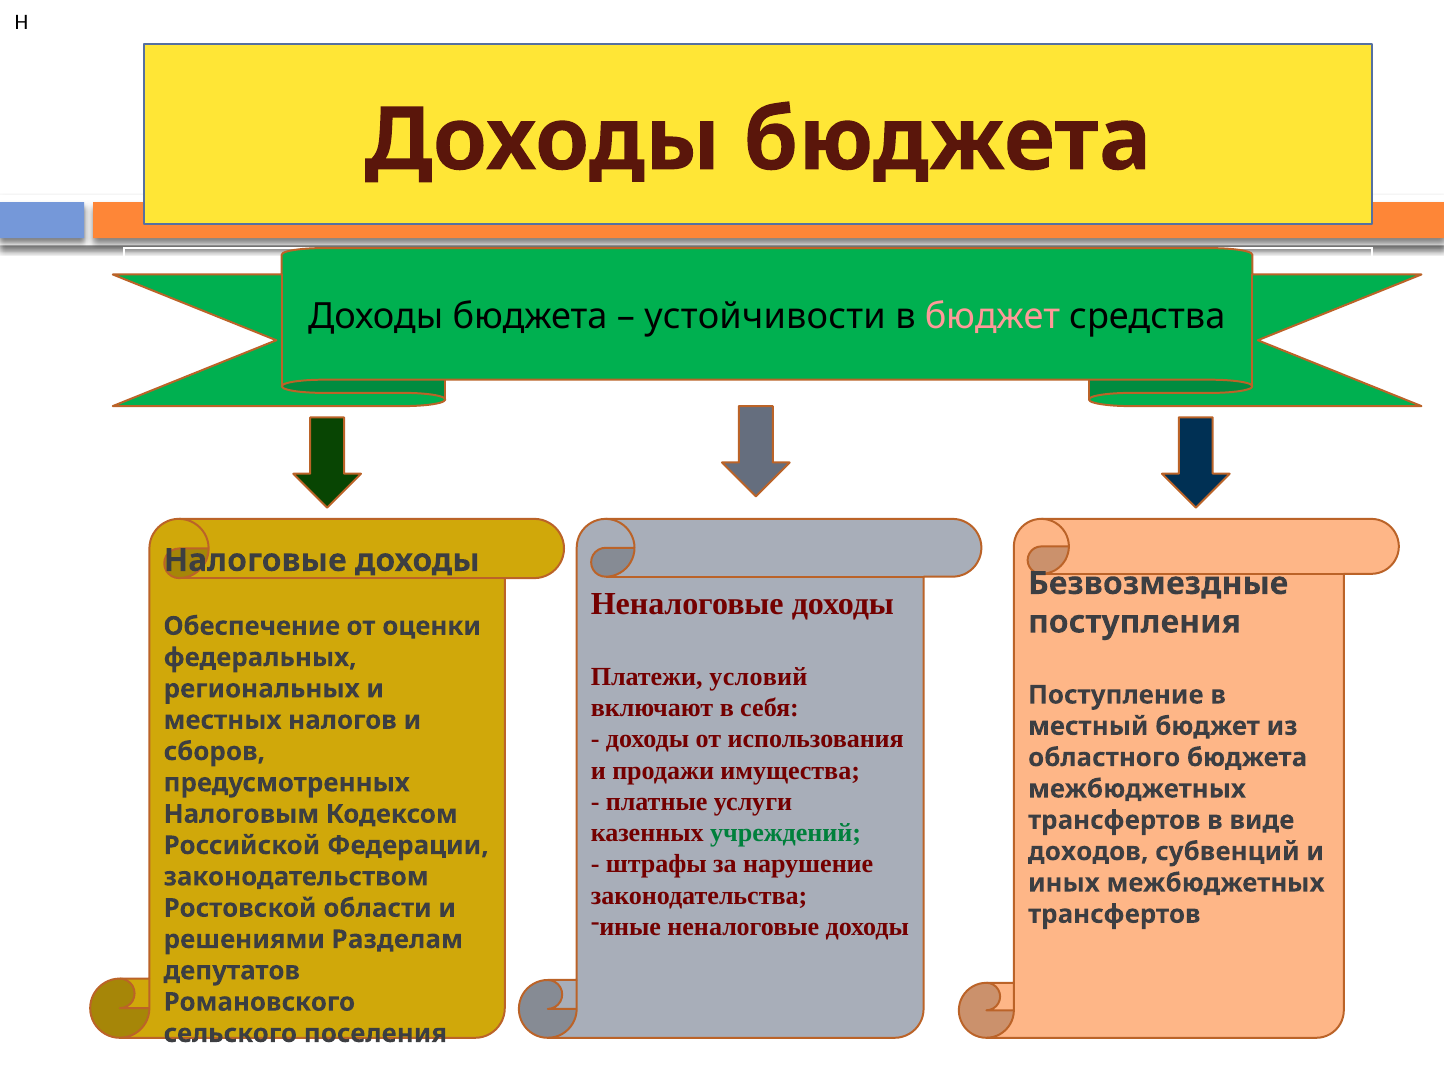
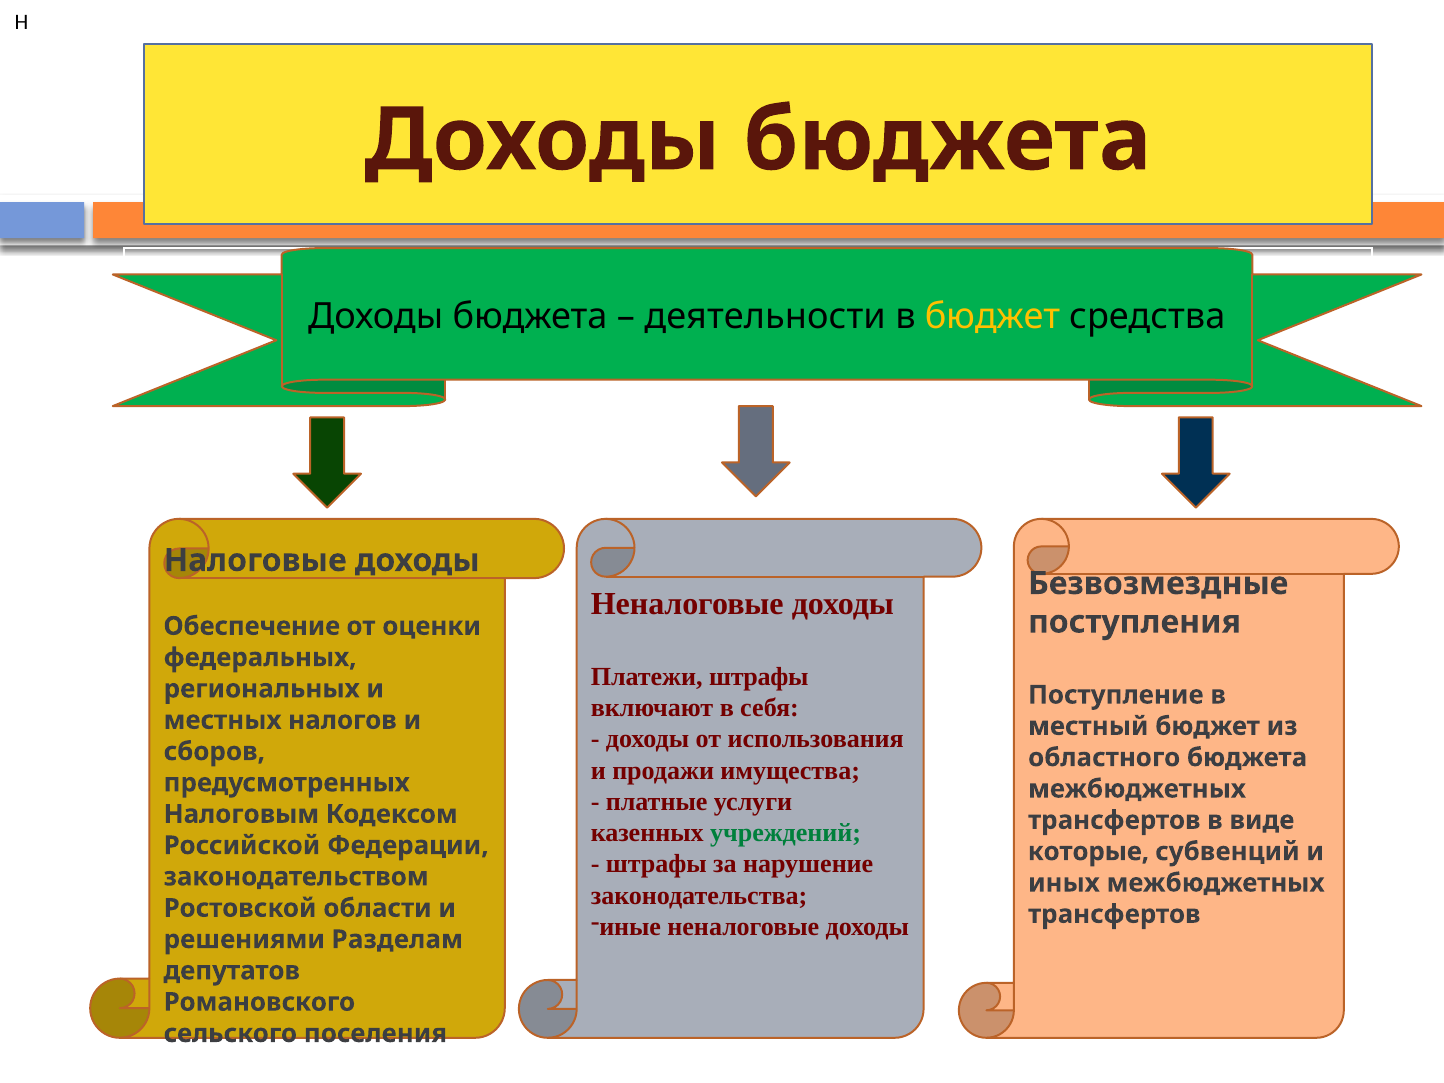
устойчивости: устойчивости -> деятельности (765, 316)
бюджет colour: pink -> yellow (992, 316)
Платежи условий: условий -> штрафы (759, 676)
доходов: доходов -> которые (1088, 852)
